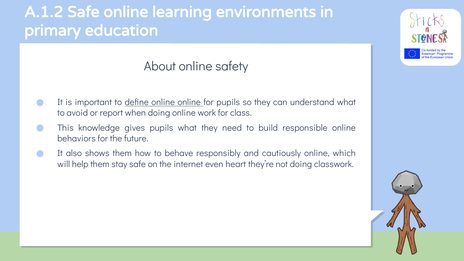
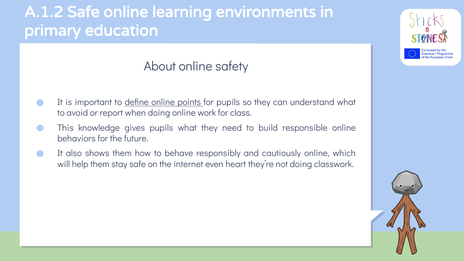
online online: online -> points (189, 102)
